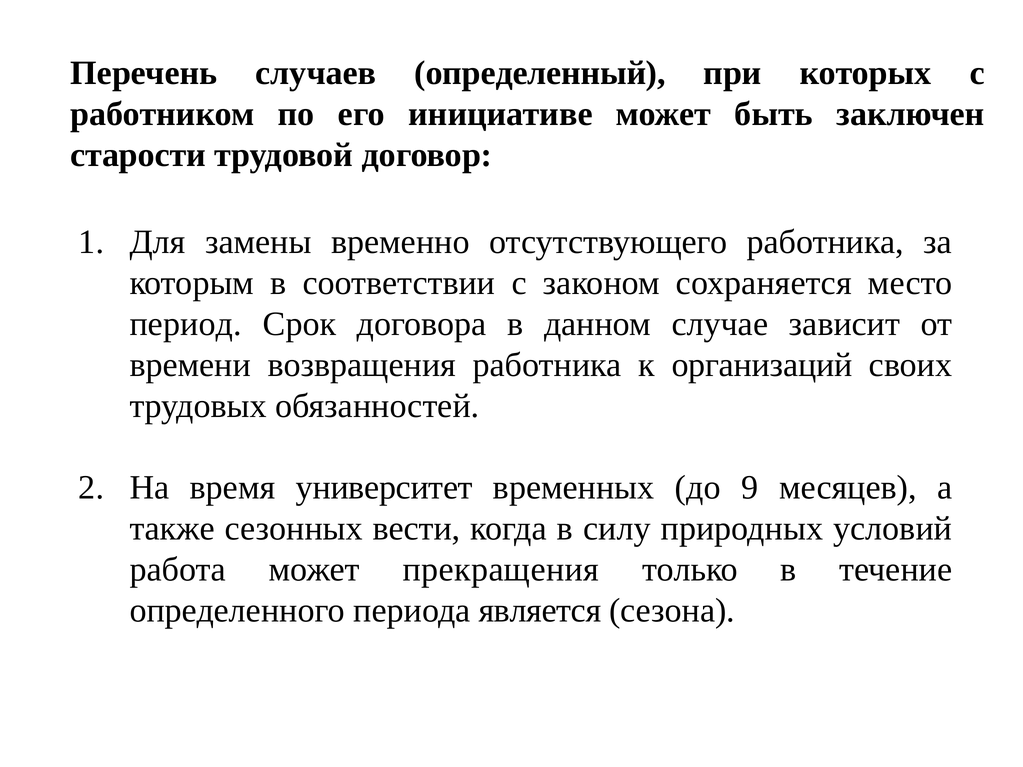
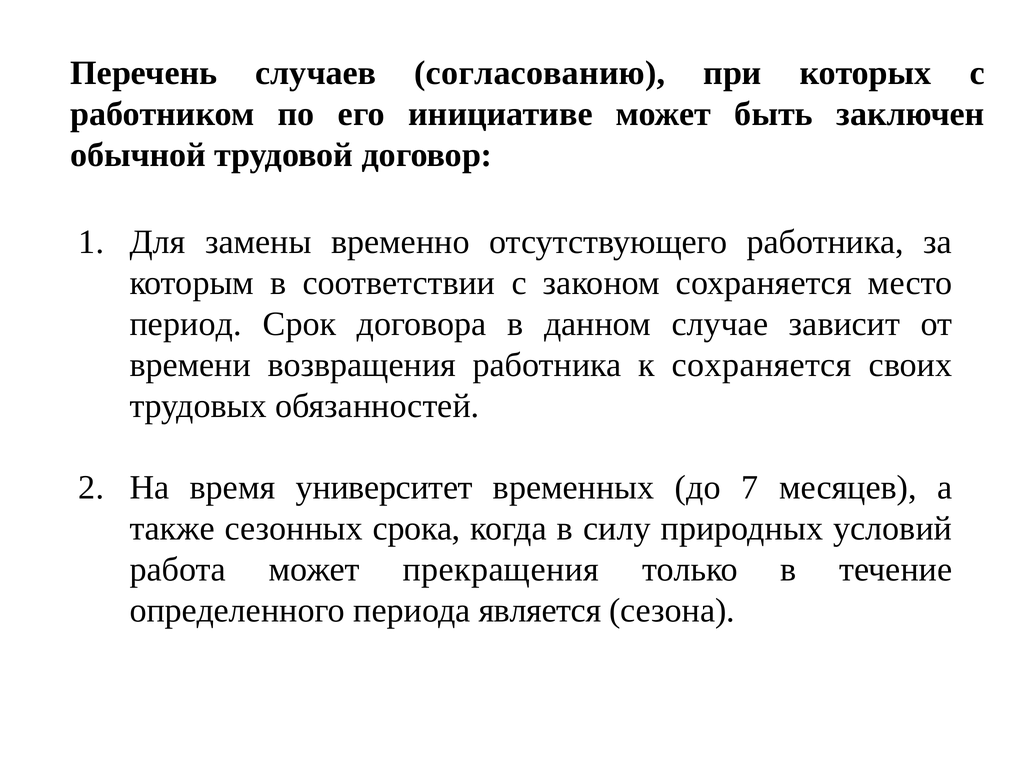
определенный: определенный -> согласованию (540, 73)
старости: старости -> обычной (138, 155)
к организаций: организаций -> сохраняется (762, 365)
9: 9 -> 7 (750, 488)
вести: вести -> срока (417, 529)
